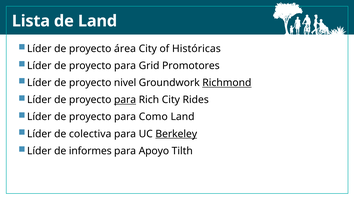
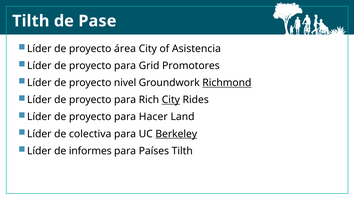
Lista: Lista -> Tilth (31, 21)
de Land: Land -> Pase (97, 21)
Históricas: Históricas -> Asistencia (196, 49)
para underline: present -> none (125, 100)
City underline: none -> present (171, 100)
Como: Como -> Hacer (153, 117)
Apoyo: Apoyo -> Países (154, 151)
